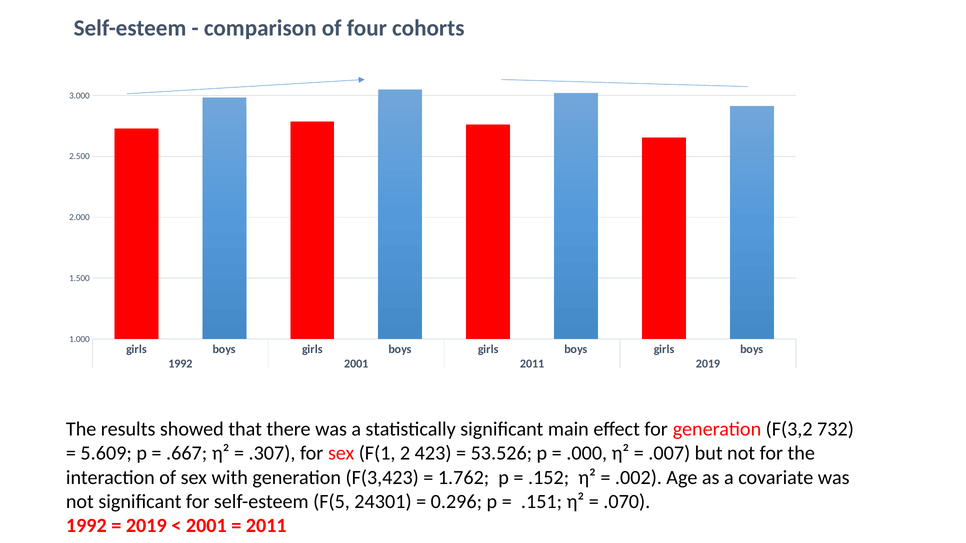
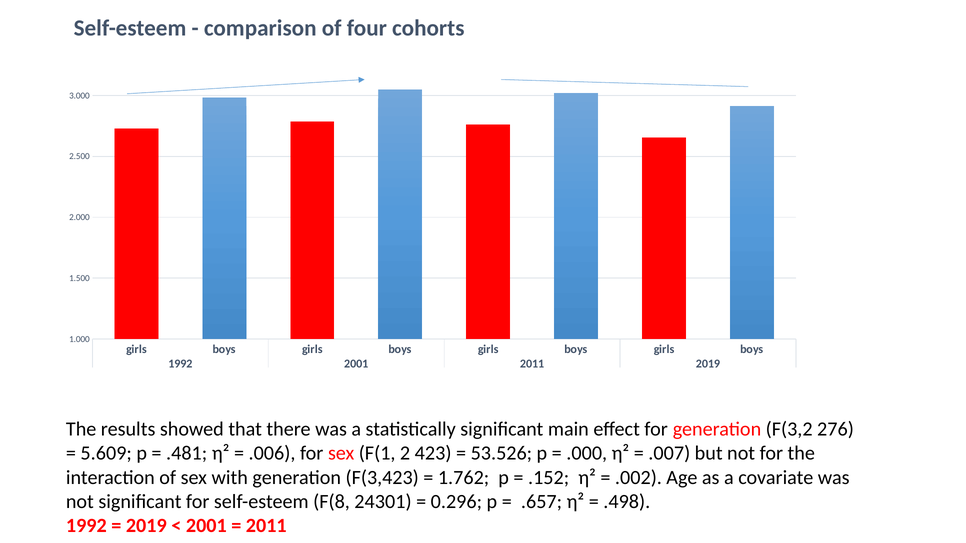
732: 732 -> 276 (835, 429)
.667: .667 -> .481 (187, 454)
.307: .307 -> .006 (272, 454)
F(5: F(5 -> F(8 (332, 502)
.151: .151 -> .657 (542, 502)
.070: .070 -> .498 (627, 502)
